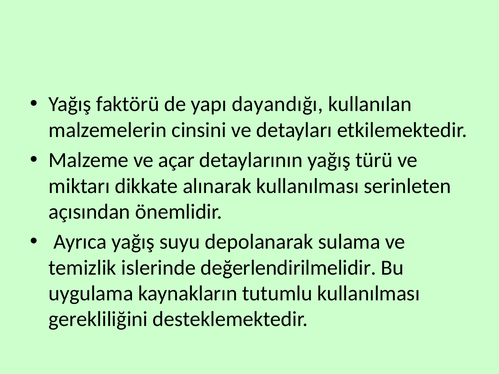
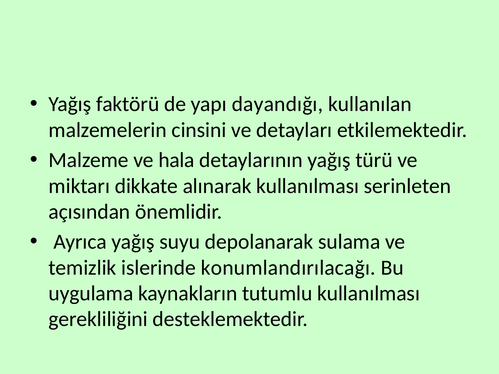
açar: açar -> hala (177, 160)
değerlendirilmelidir: değerlendirilmelidir -> konumlandırılacağı (288, 268)
